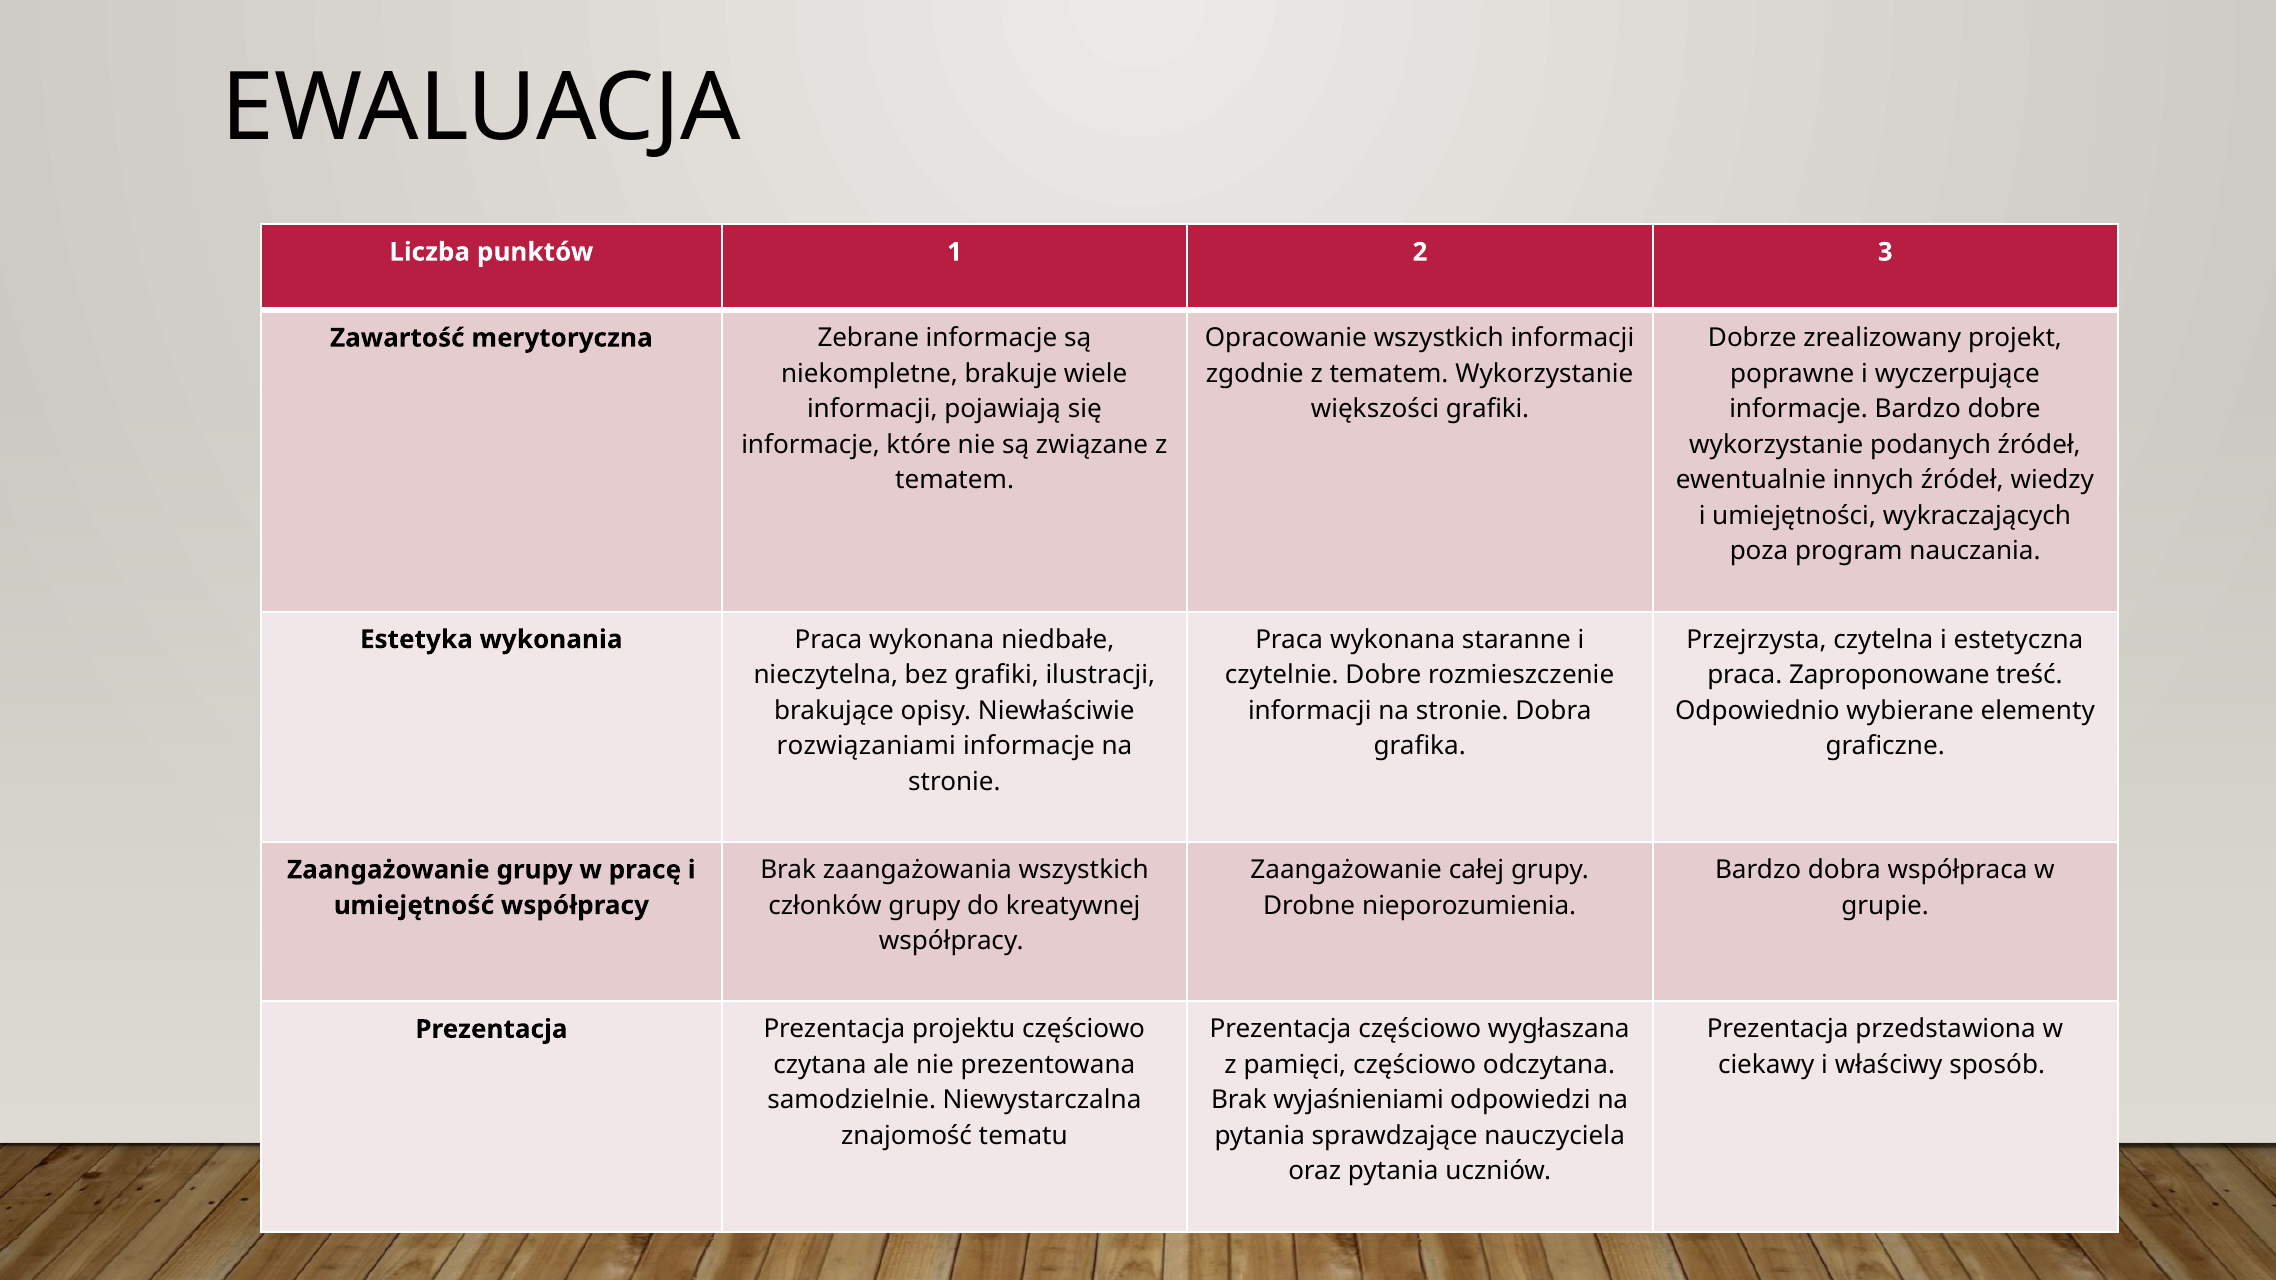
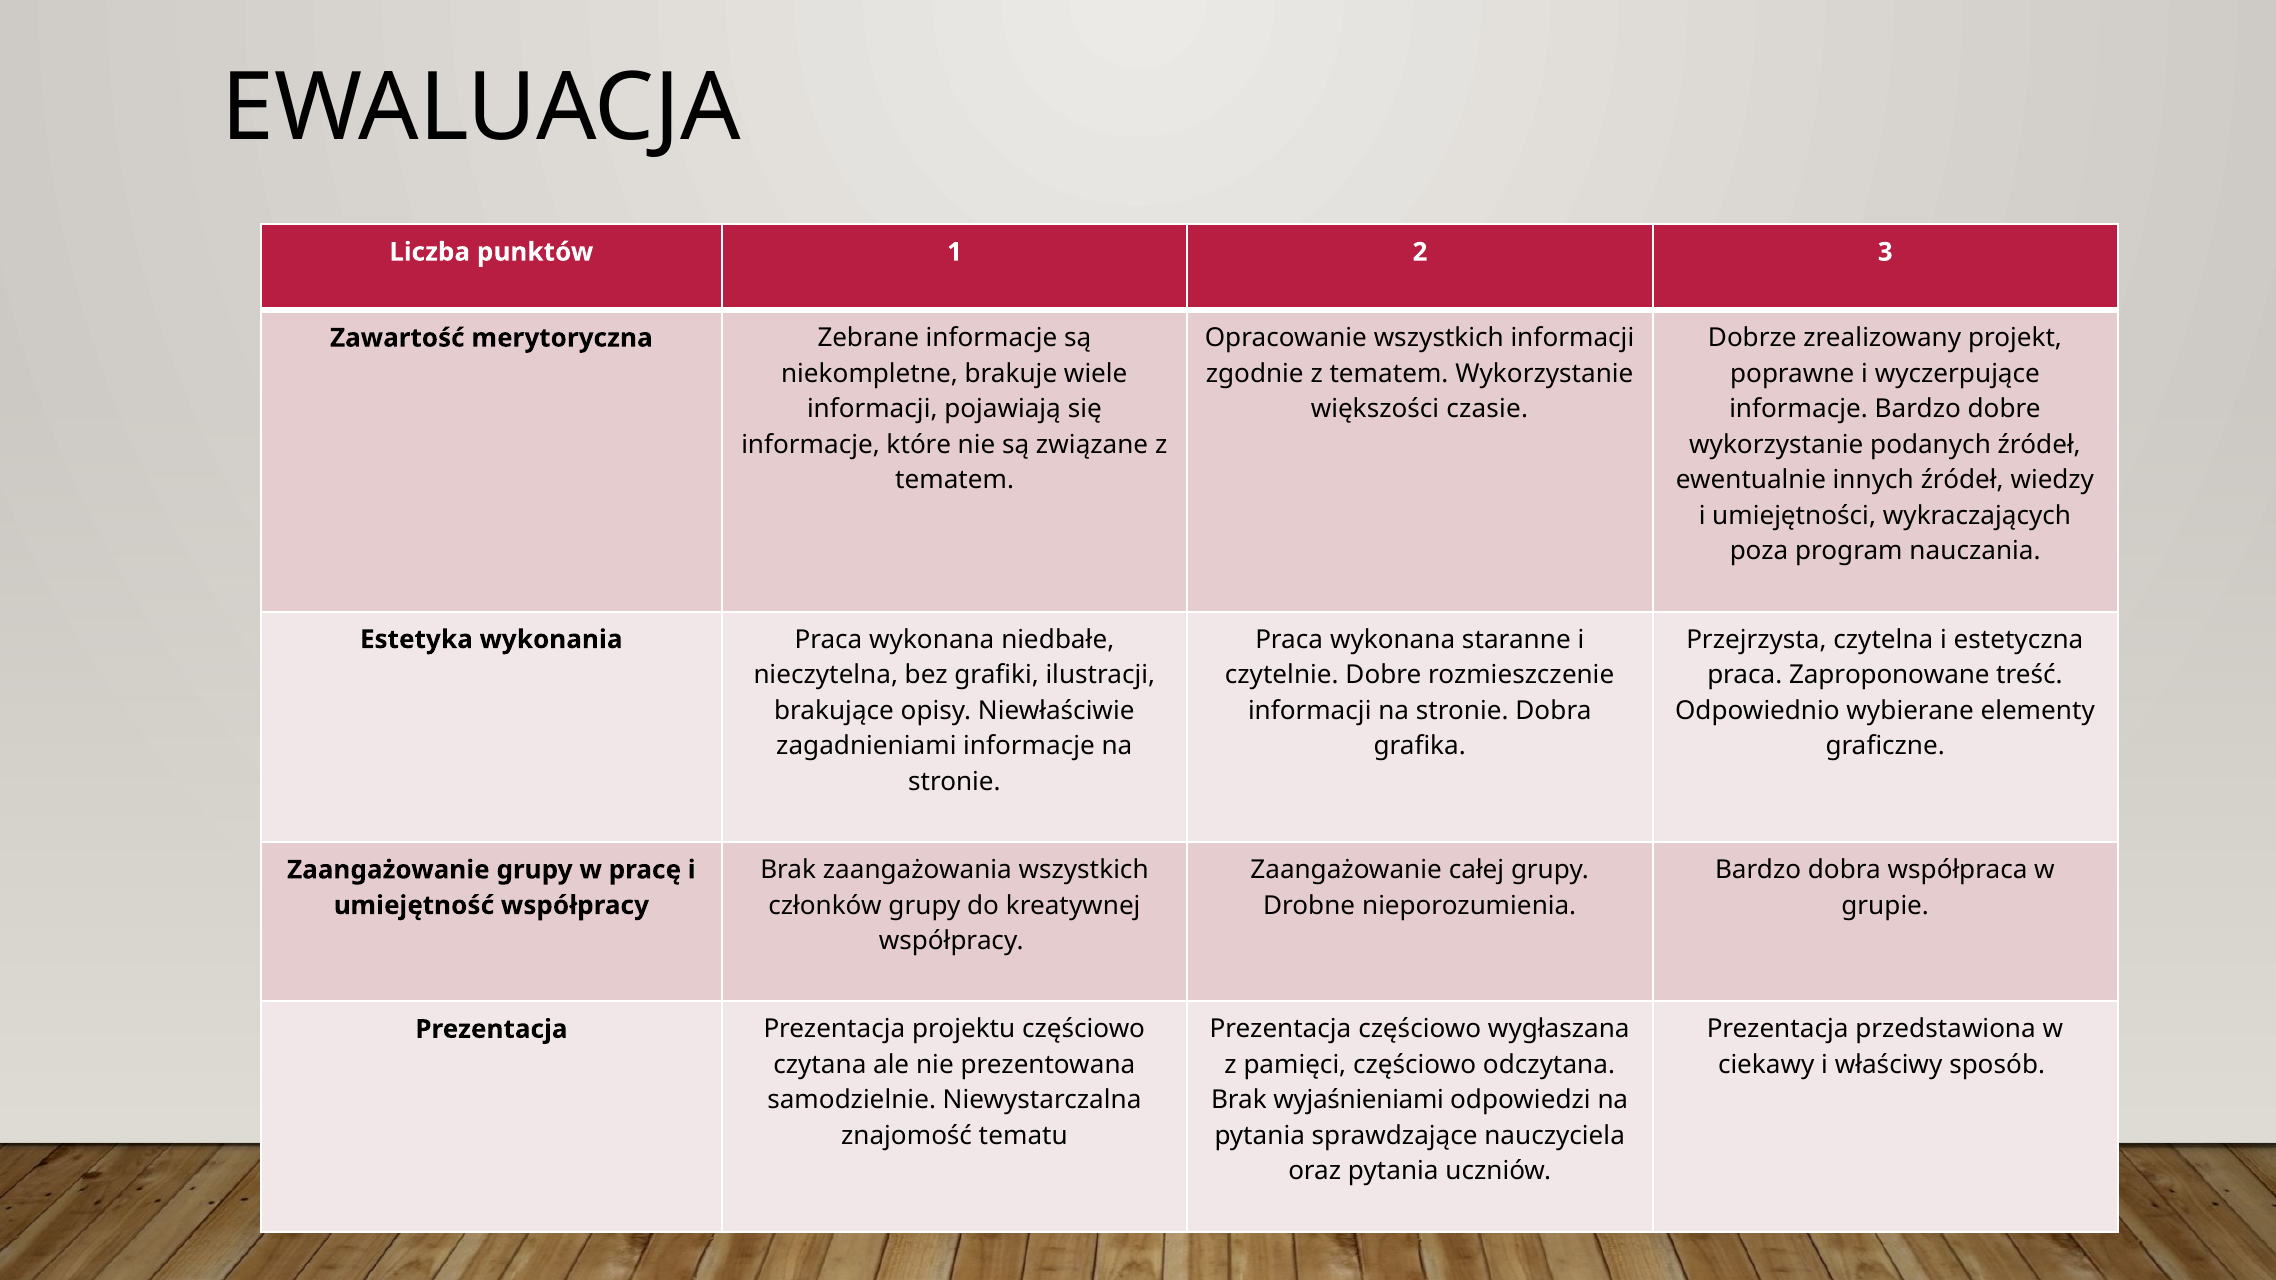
większości grafiki: grafiki -> czasie (1487, 409)
rozwiązaniami: rozwiązaniami -> zagadnieniami (866, 746)
